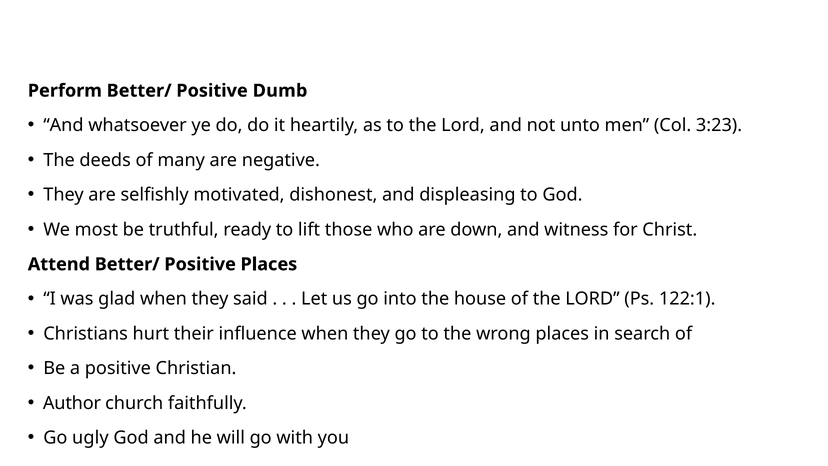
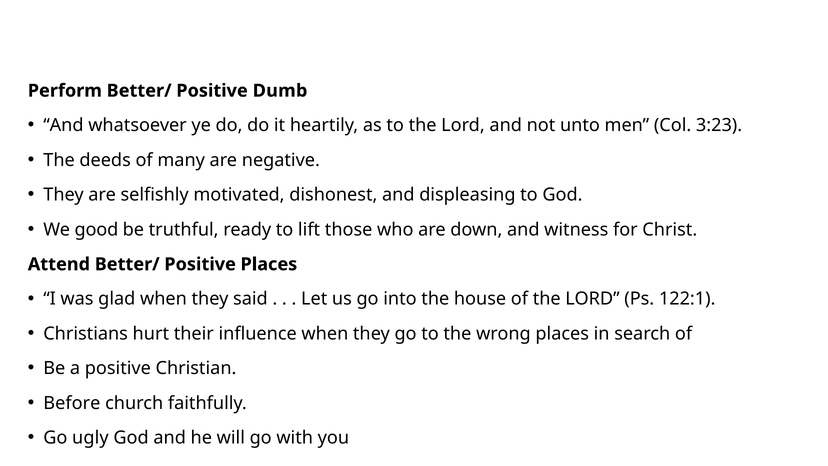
most: most -> good (96, 229)
Author: Author -> Before (72, 403)
